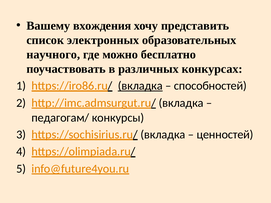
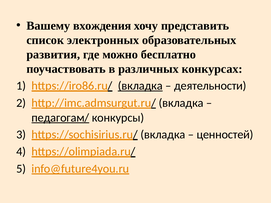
научного: научного -> развития (53, 55)
способностей: способностей -> деятельности (210, 86)
педагогам/ underline: none -> present (60, 118)
